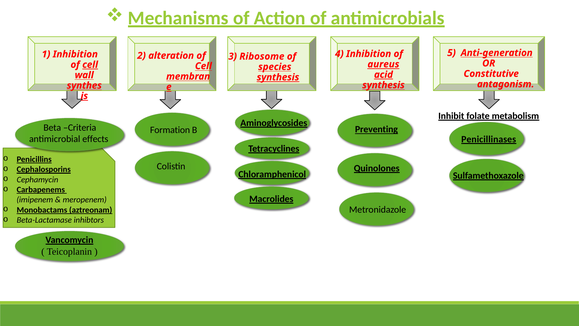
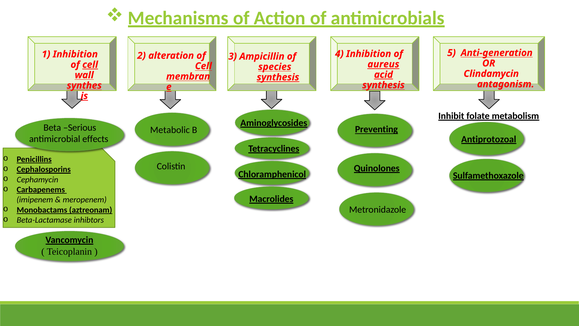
Ribosome: Ribosome -> Ampicillin (262, 56)
Constitutive: Constitutive -> Clindamycin (491, 74)
Criteria: Criteria -> Serious (80, 127)
Formation: Formation -> Metabolic (170, 130)
Penicillinases: Penicillinases -> Antiprotozoal (489, 139)
